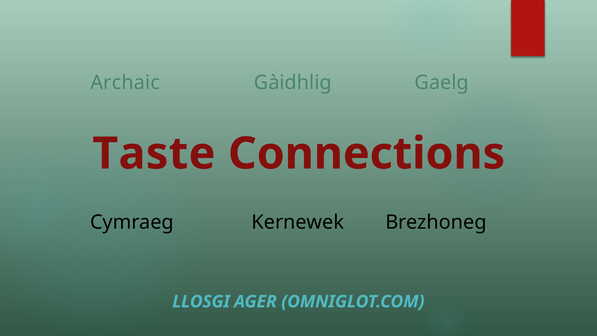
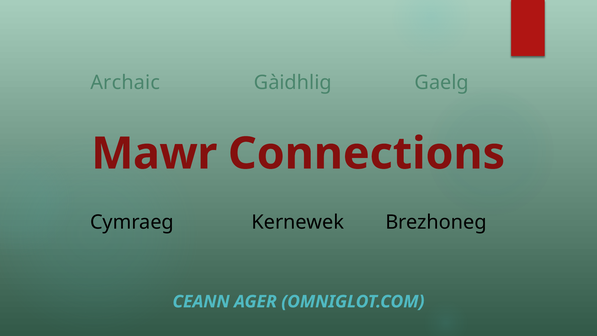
Taste: Taste -> Mawr (154, 154)
LLOSGI: LLOSGI -> CEANN (201, 301)
